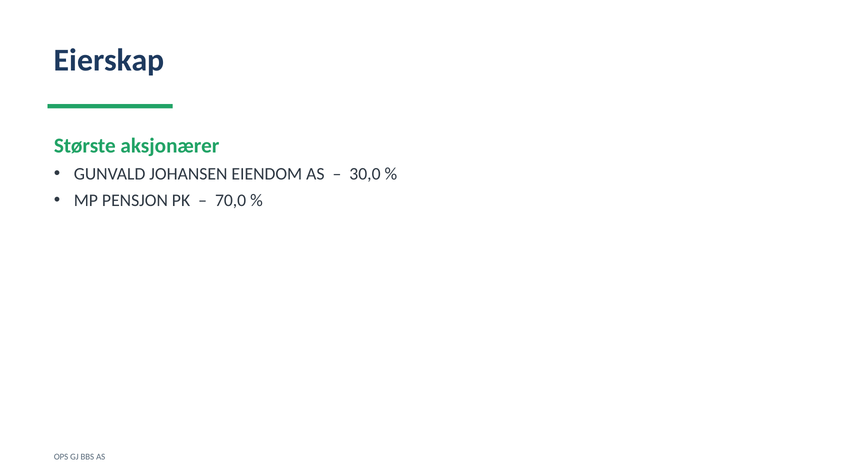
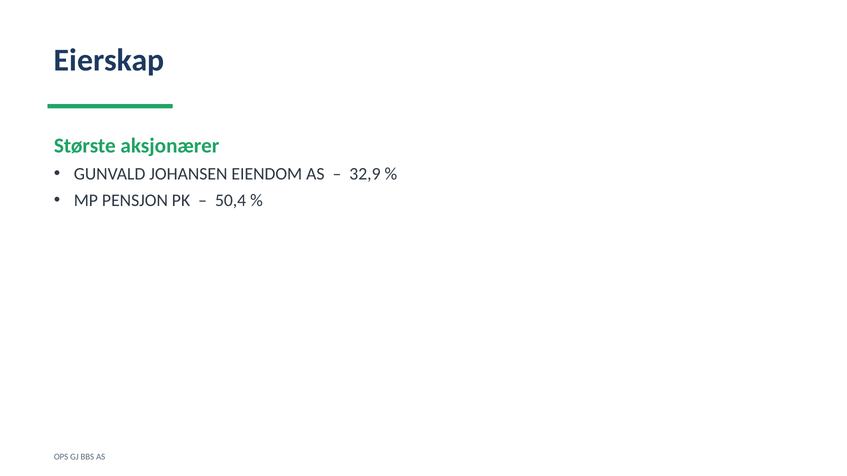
30,0: 30,0 -> 32,9 (365, 174)
70,0: 70,0 -> 50,4 (231, 201)
